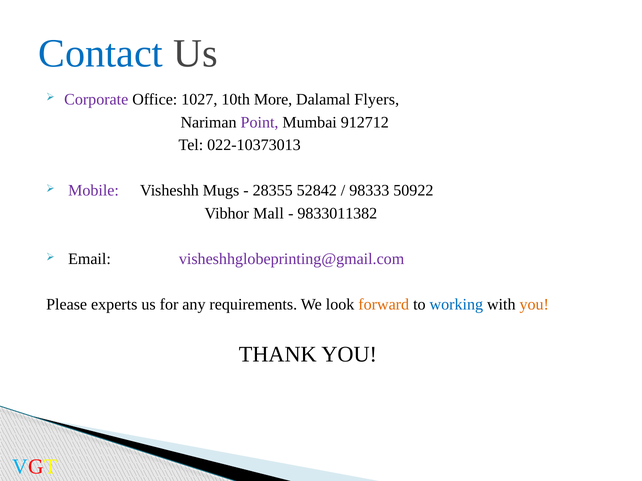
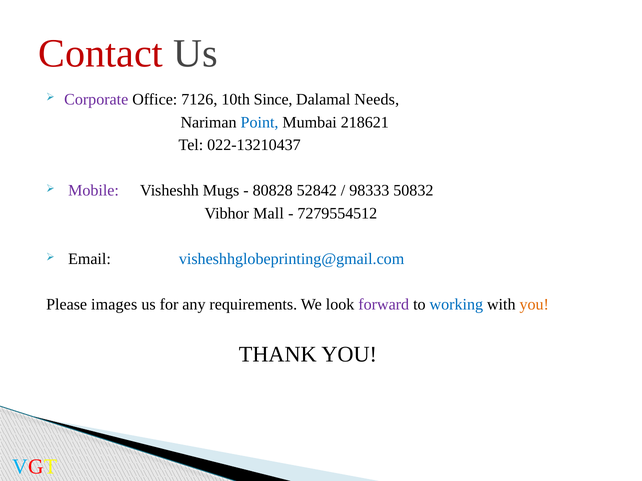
Contact colour: blue -> red (101, 54)
1027: 1027 -> 7126 (199, 100)
More: More -> Since (273, 100)
Flyers: Flyers -> Needs (377, 100)
Point colour: purple -> blue (260, 122)
912712: 912712 -> 218621 (365, 122)
022-10373013: 022-10373013 -> 022-13210437 (254, 145)
28355: 28355 -> 80828 (273, 191)
50922: 50922 -> 50832 (413, 191)
9833011382: 9833011382 -> 7279554512 (337, 214)
visheshhglobeprinting@gmail.com colour: purple -> blue (292, 259)
experts: experts -> images (114, 305)
forward colour: orange -> purple (384, 305)
